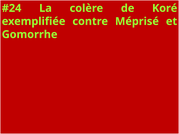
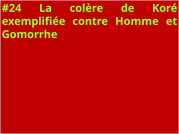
Méprisé: Méprisé -> Homme (137, 21)
